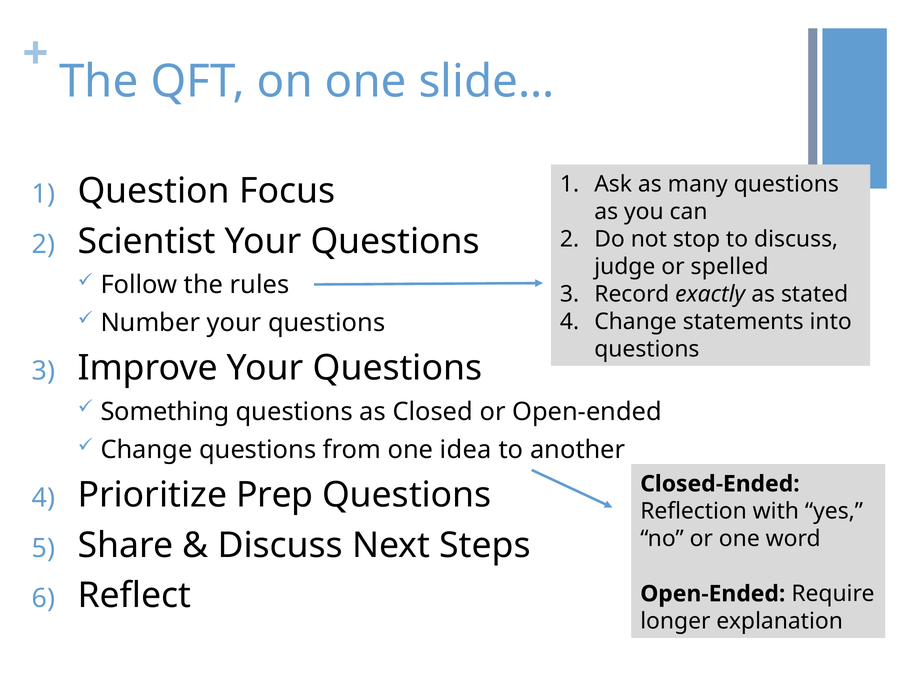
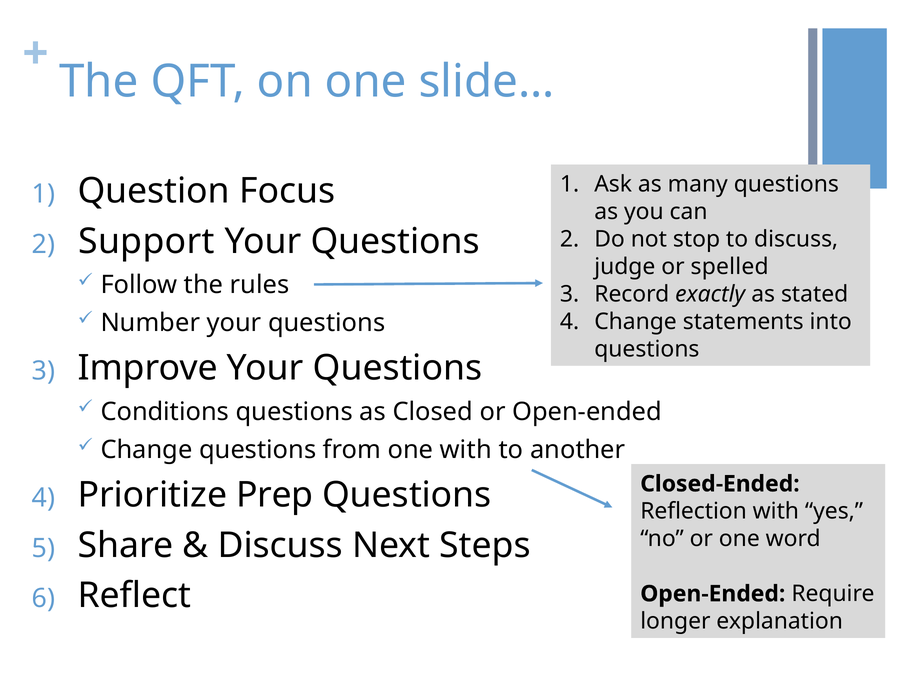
Scientist: Scientist -> Support (146, 241)
Something: Something -> Conditions (165, 412)
one idea: idea -> with (466, 450)
